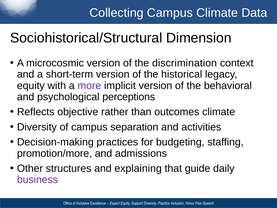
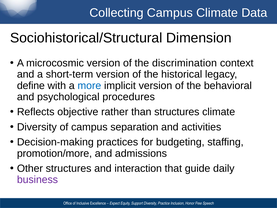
equity: equity -> define (31, 85)
more colour: purple -> blue (89, 85)
perceptions: perceptions -> procedures (129, 97)
than outcomes: outcomes -> structures (177, 112)
explaining: explaining -> interaction (138, 168)
